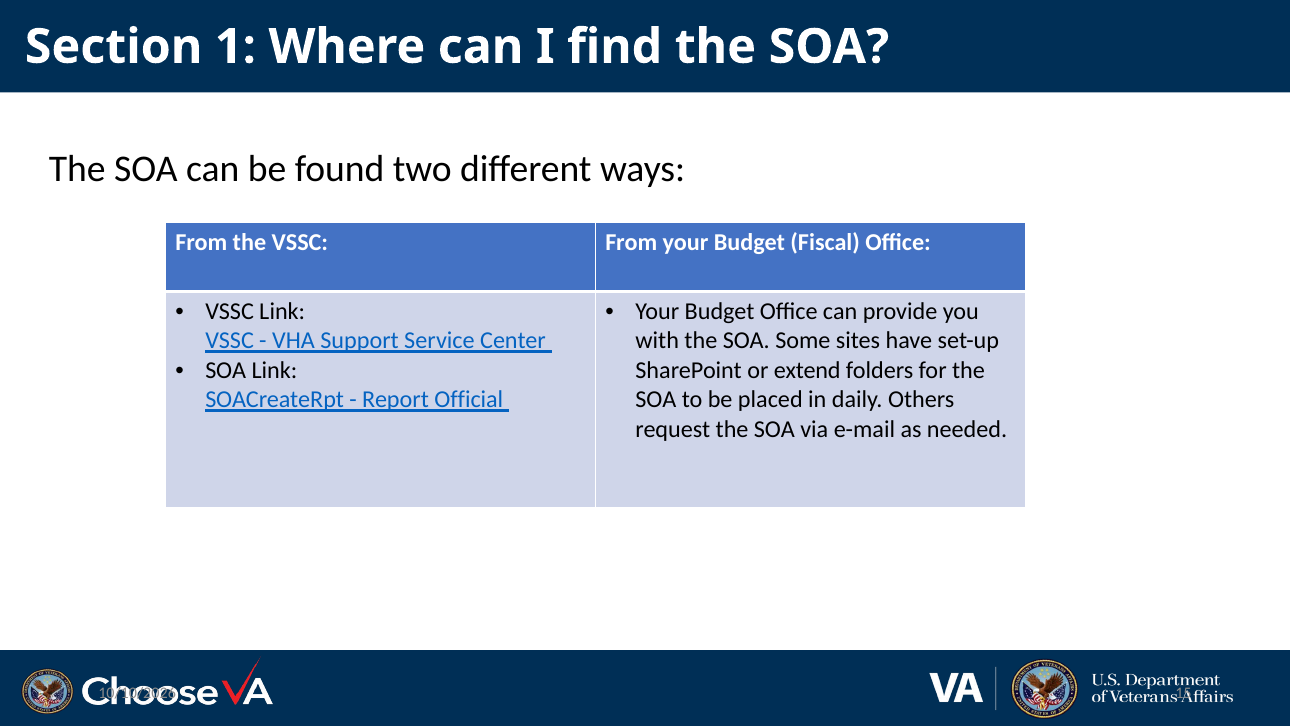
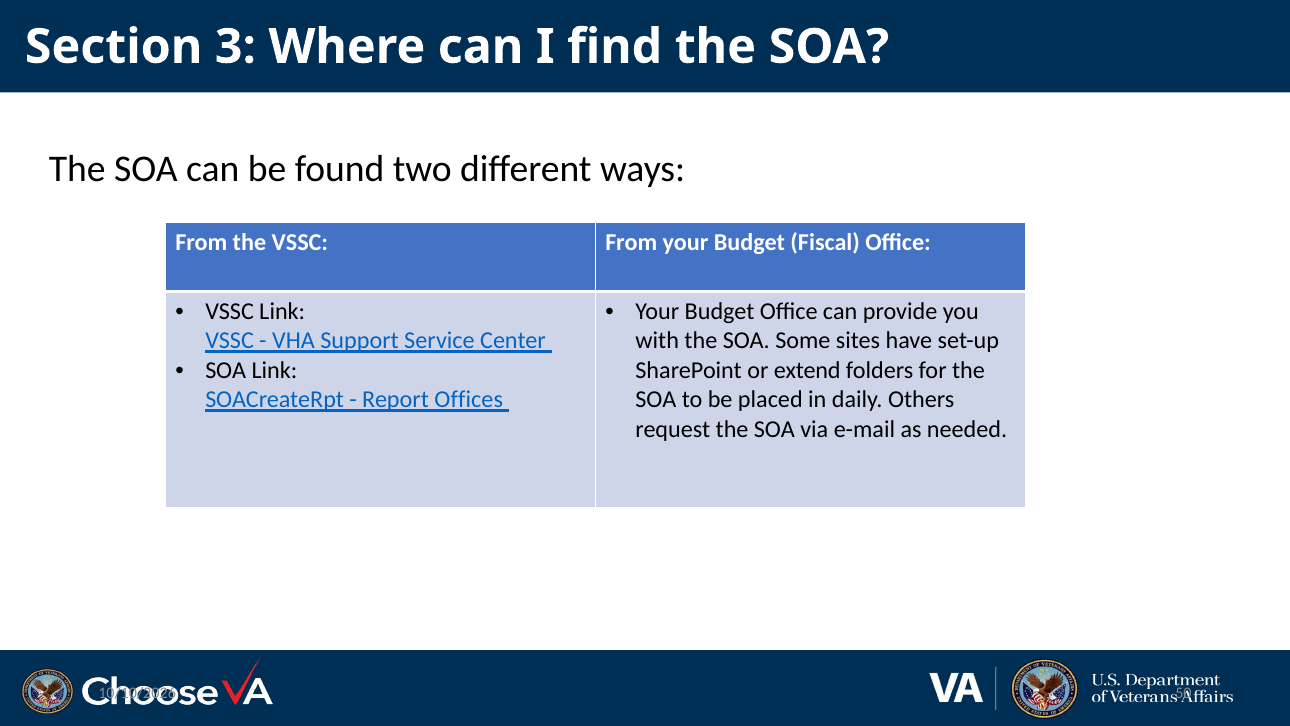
1: 1 -> 3 (235, 47)
Official: Official -> Offices (469, 400)
15: 15 -> 50 (1183, 693)
